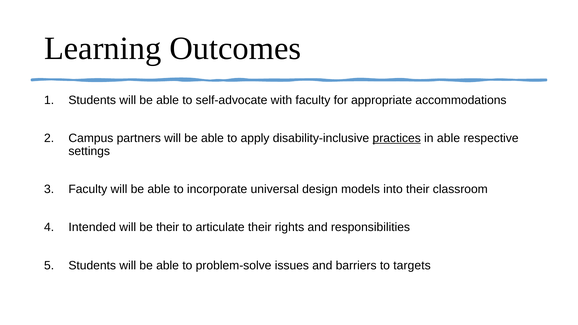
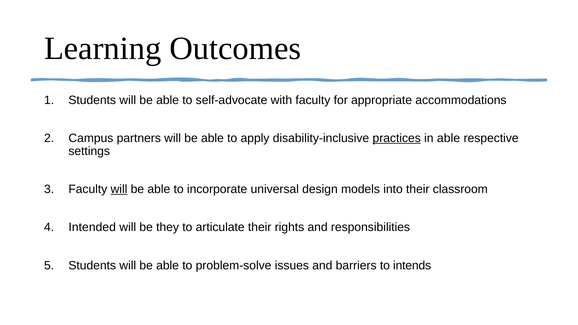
will underline: none -> present (119, 189)
be their: their -> they (168, 227)
targets: targets -> intends (412, 265)
